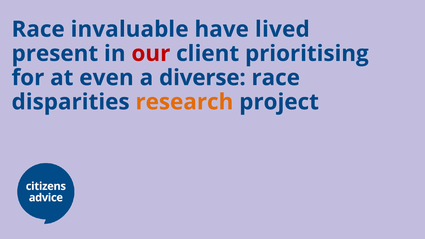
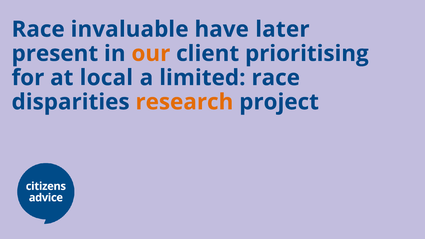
lived: lived -> later (282, 29)
our colour: red -> orange (151, 54)
even: even -> local (106, 78)
diverse: diverse -> limited (202, 78)
